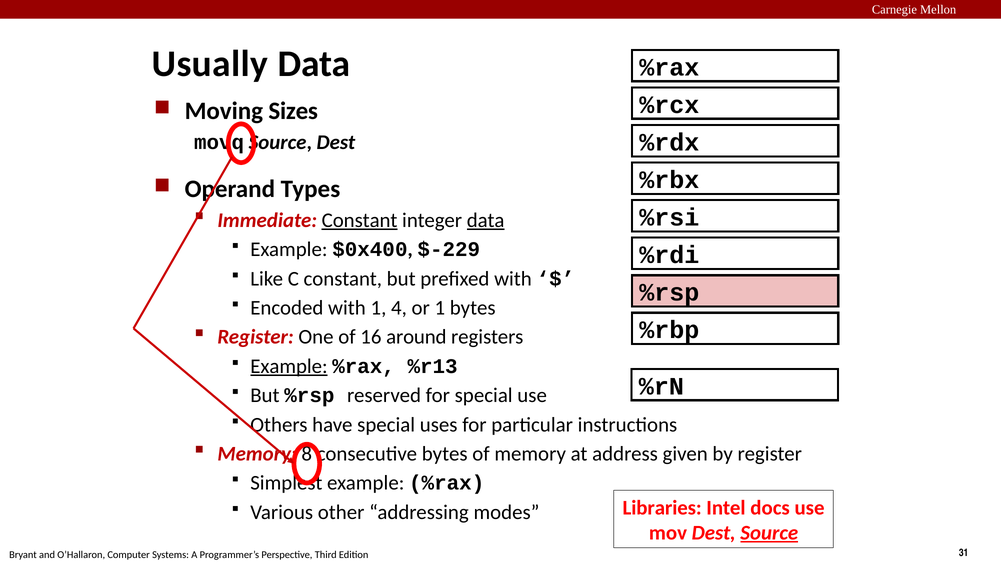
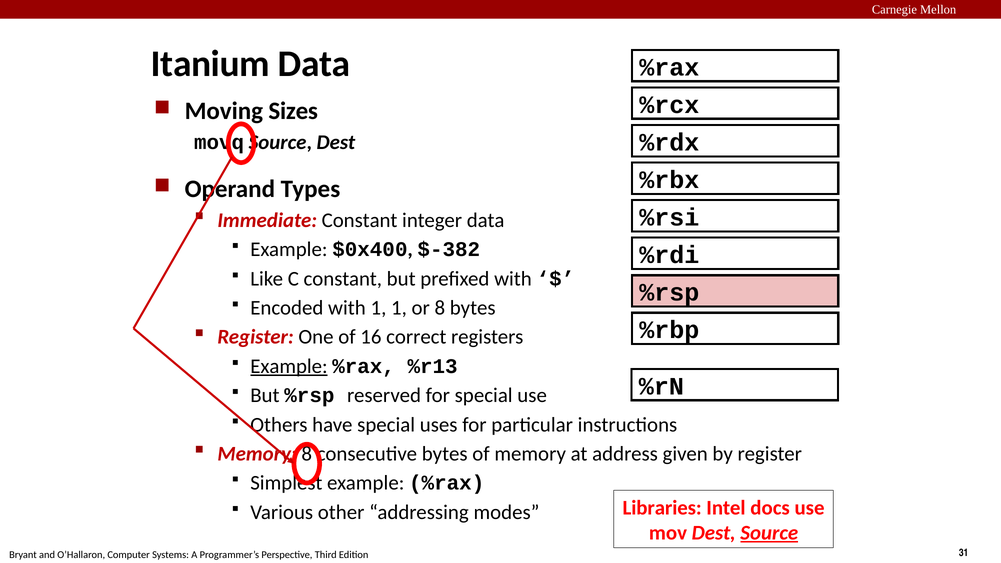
Usually: Usually -> Itanium (210, 64)
Constant underline: present -> none (360, 220)
data underline: present -> none (486, 220)
$-229: $-229 -> $-382 (449, 249)
1 4: 4 -> 1 (399, 308)
or 1: 1 -> 8 (440, 308)
around: around -> correct (416, 337)
